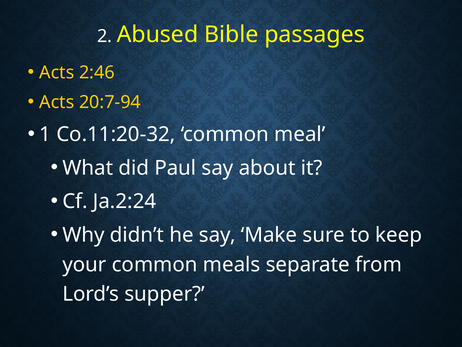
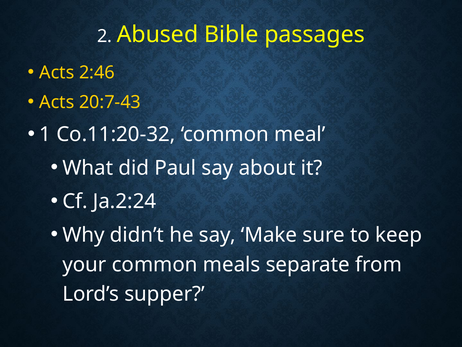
20:7-94: 20:7-94 -> 20:7-43 (110, 102)
